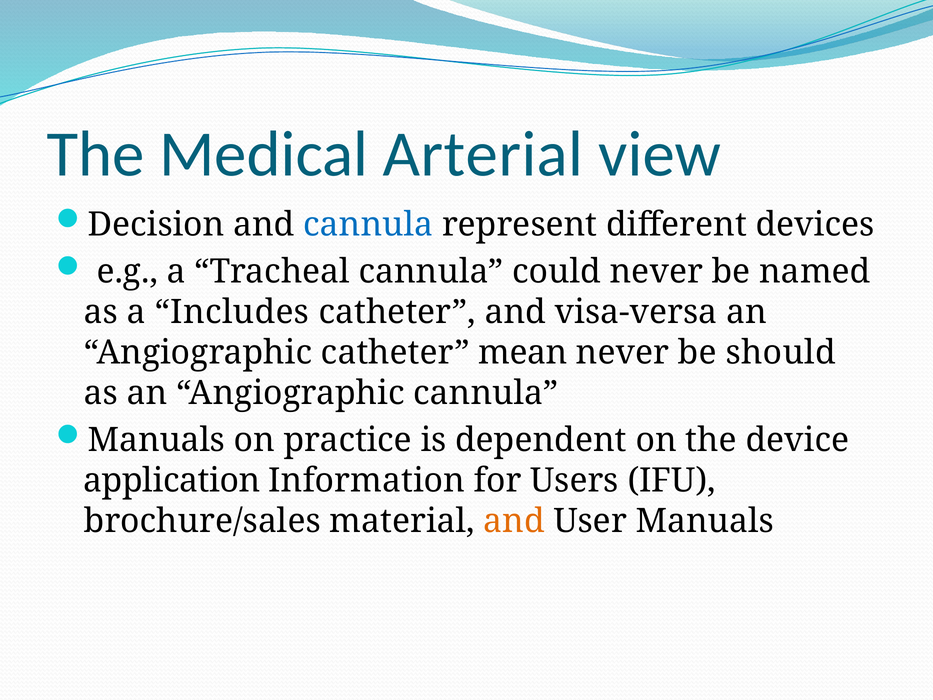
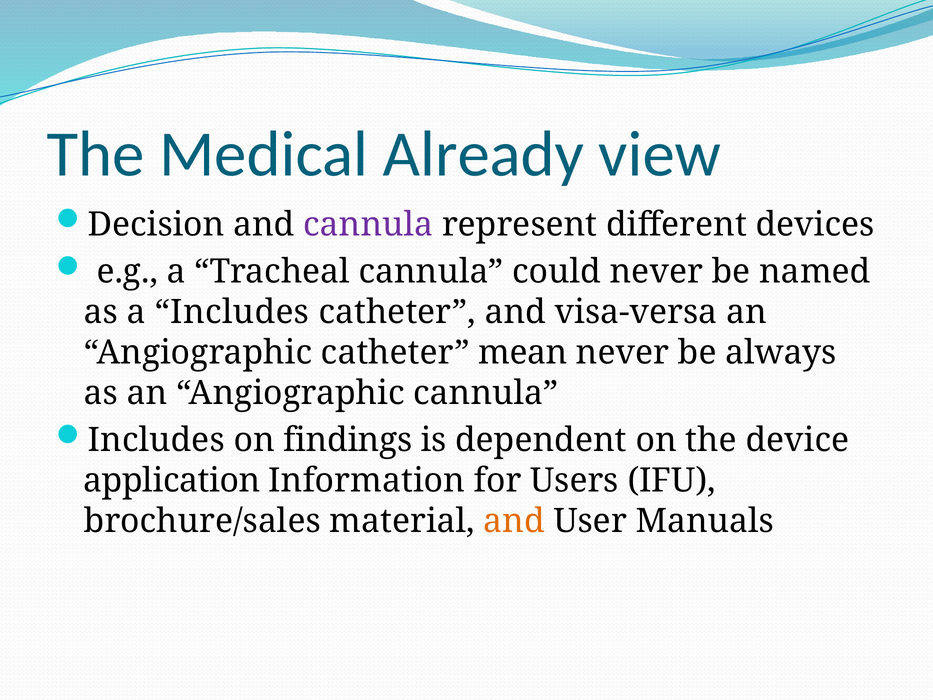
Arterial: Arterial -> Already (483, 154)
cannula colour: blue -> purple (368, 225)
should: should -> always (781, 353)
Manuals: Manuals -> Includes (156, 440)
practice: practice -> findings (348, 440)
